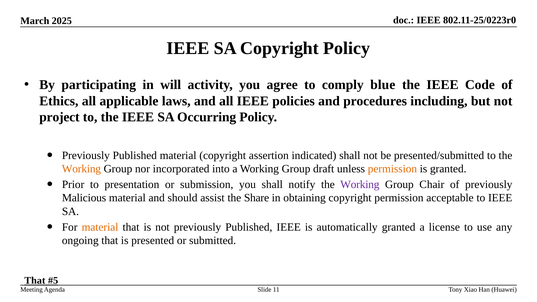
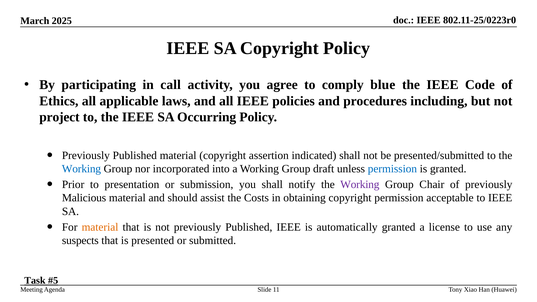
will: will -> call (171, 85)
Working colour: orange -> blue (81, 169)
permission colour: orange -> blue (392, 169)
Share: Share -> Costs (256, 198)
ongoing: ongoing -> suspects (80, 240)
That: That -> Task (35, 281)
